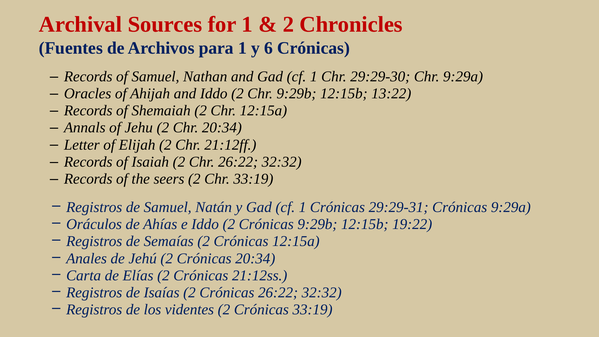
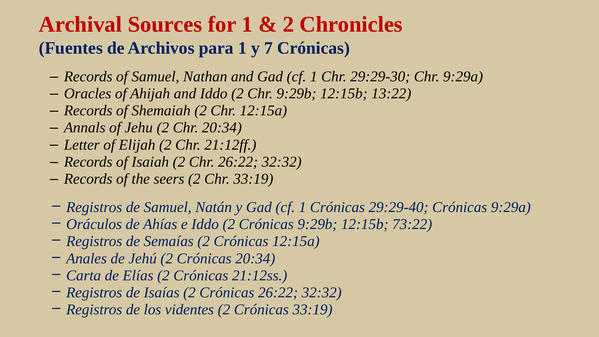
6: 6 -> 7 (269, 48)
29:29-31: 29:29-31 -> 29:29-40 (399, 207)
19:22: 19:22 -> 73:22 (412, 224)
